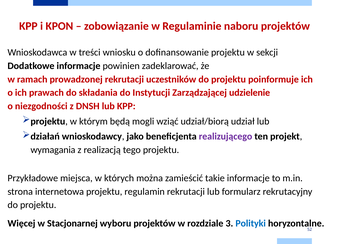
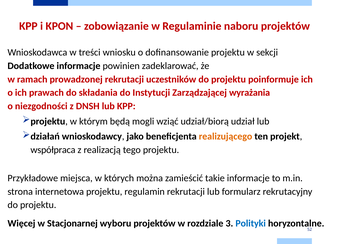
udzielenie: udzielenie -> wyrażania (250, 93)
realizującego colour: purple -> orange (226, 136)
wymagania: wymagania -> współpraca (53, 150)
